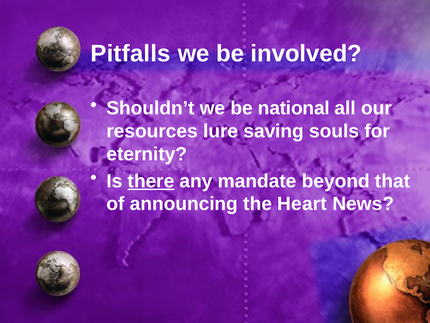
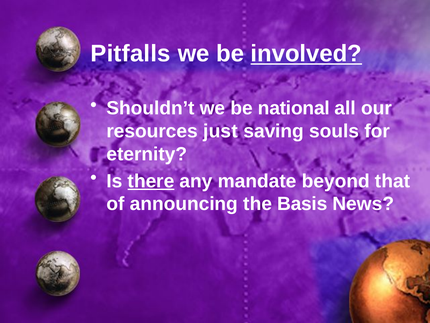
involved underline: none -> present (306, 54)
lure: lure -> just (220, 131)
Heart: Heart -> Basis (302, 204)
